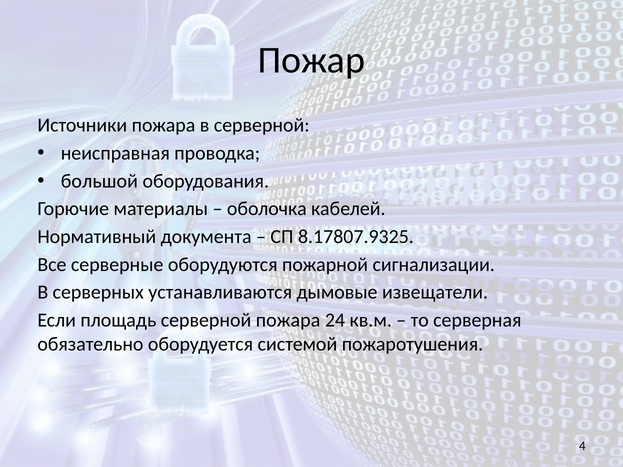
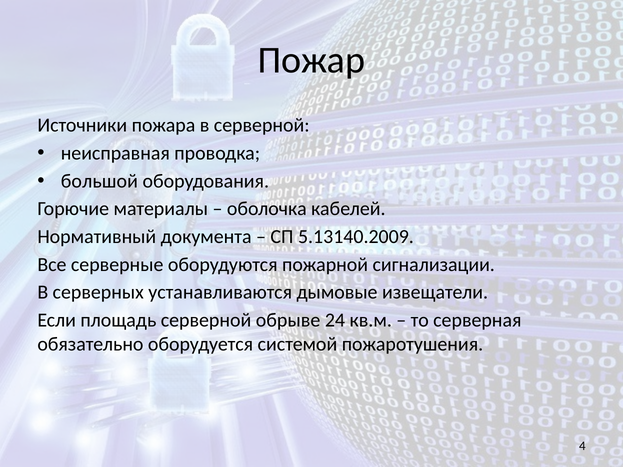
8.17807.9325: 8.17807.9325 -> 5.13140.2009 (356, 237)
серверной пожара: пожара -> обрыве (288, 320)
